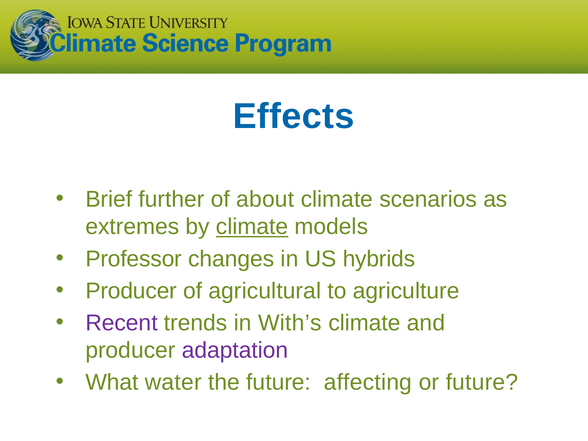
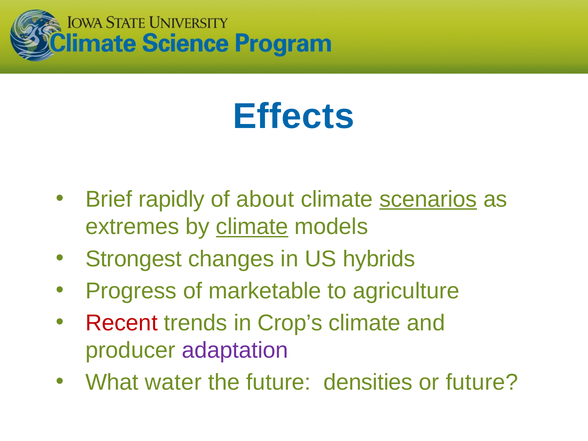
further: further -> rapidly (172, 199)
scenarios underline: none -> present (428, 199)
Professor: Professor -> Strongest (134, 259)
Producer: Producer -> Progress (131, 291)
agricultural: agricultural -> marketable (265, 291)
Recent colour: purple -> red (122, 323)
With’s: With’s -> Crop’s (290, 323)
affecting: affecting -> densities (368, 382)
